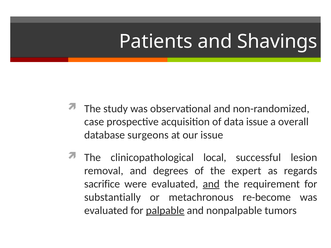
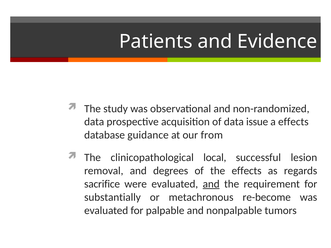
Shavings: Shavings -> Evidence (277, 42)
case: case -> data (94, 122)
a overall: overall -> effects (293, 122)
surgeons: surgeons -> guidance (148, 135)
our issue: issue -> from (212, 135)
the expert: expert -> effects (247, 171)
palpable underline: present -> none (165, 211)
